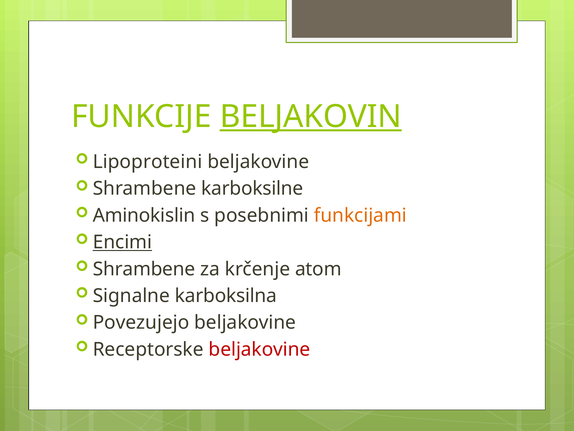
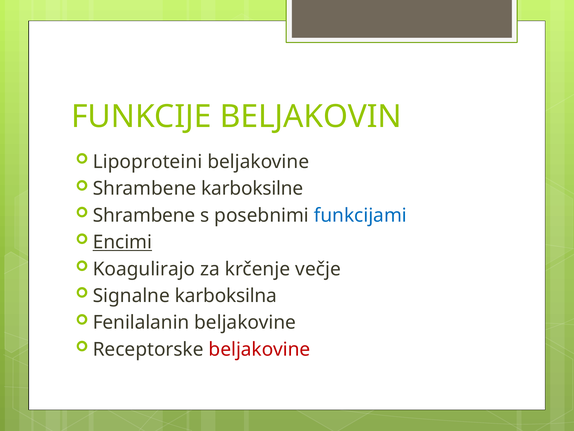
BELJAKOVIN underline: present -> none (311, 116)
Aminokislin: Aminokislin -> Shrambene (144, 215)
funkcijami colour: orange -> blue (360, 215)
Shrambene: Shrambene -> Koagulirajo (144, 269)
atom: atom -> večje (318, 269)
Povezujejo: Povezujejo -> Fenilalanin (141, 322)
